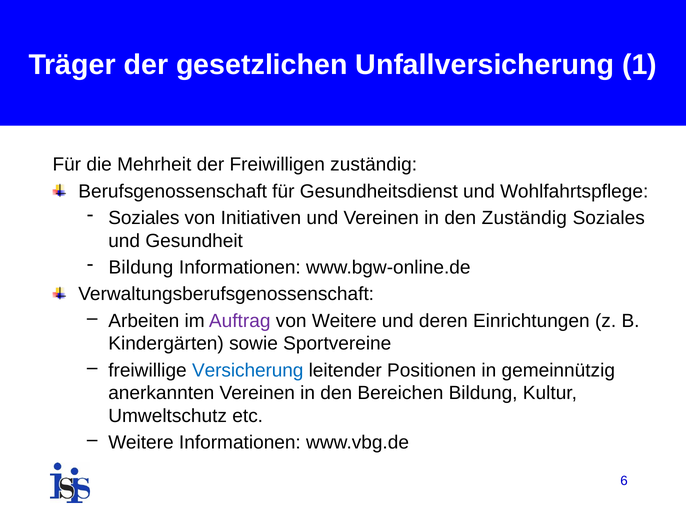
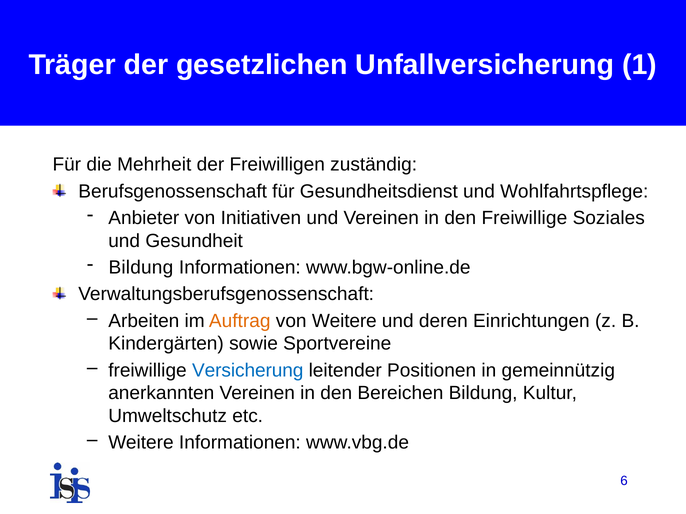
Soziales: Soziales -> Anbieter (144, 218)
den Zuständig: Zuständig -> Freiwillige (524, 218)
Auftrag colour: purple -> orange (240, 321)
